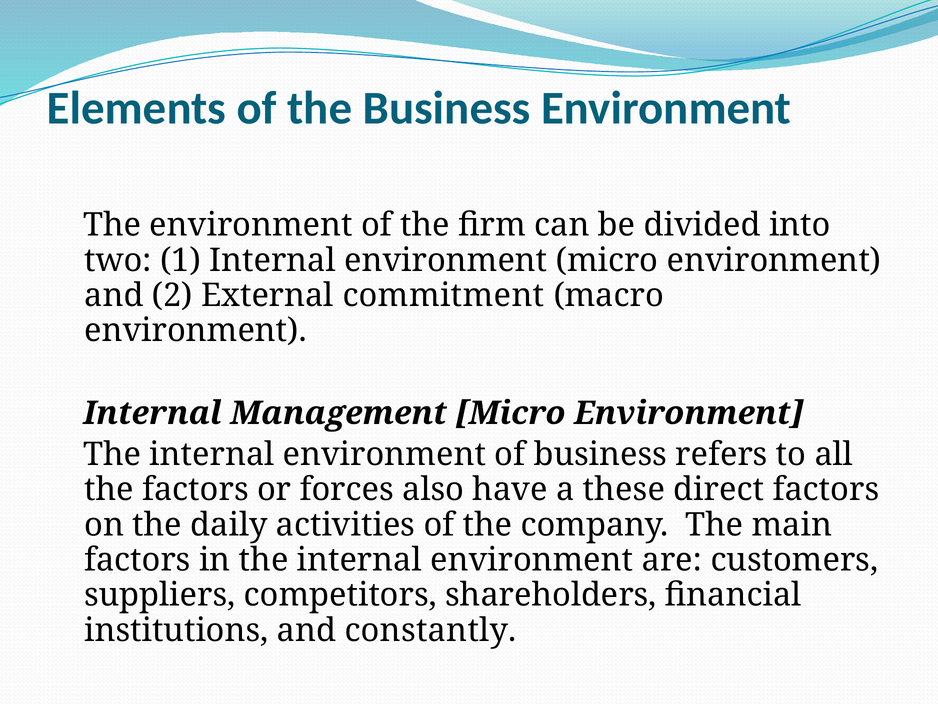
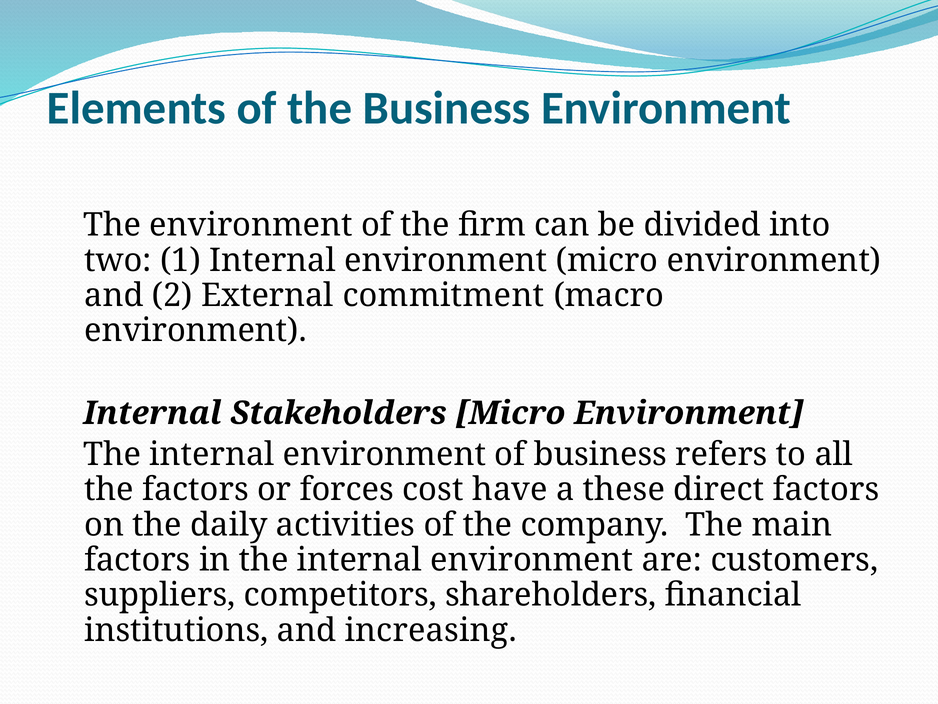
Management: Management -> Stakeholders (339, 413)
also: also -> cost (433, 489)
constantly: constantly -> increasing (431, 630)
